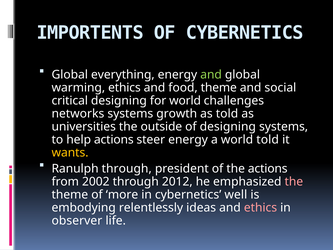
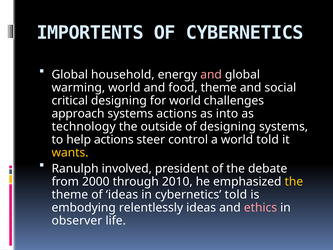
everything: everything -> household (123, 75)
and colour: light green -> pink (211, 75)
warming ethics: ethics -> world (124, 88)
networks: networks -> approach (78, 114)
systems growth: growth -> actions (177, 114)
as told: told -> into (227, 114)
universities: universities -> technology (84, 127)
steer energy: energy -> control (188, 140)
Ranulph through: through -> involved (127, 168)
the actions: actions -> debate (268, 168)
2002: 2002 -> 2000 (96, 181)
2012: 2012 -> 2010 (177, 181)
the colour: pink -> yellow (294, 181)
of more: more -> ideas (122, 194)
cybernetics well: well -> told (236, 194)
